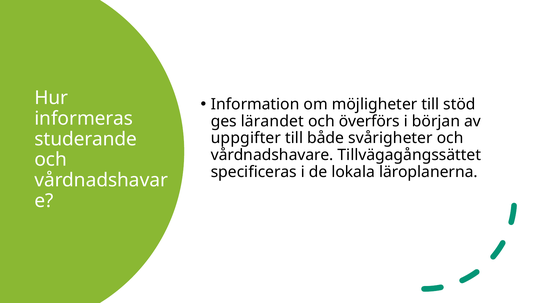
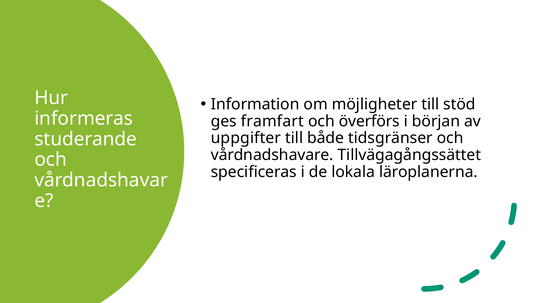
lärandet: lärandet -> framfart (272, 121)
svårigheter: svårigheter -> tidsgränser (390, 138)
